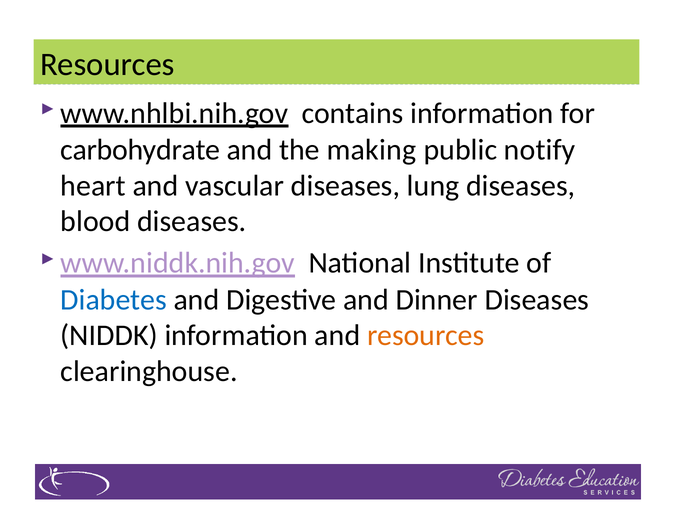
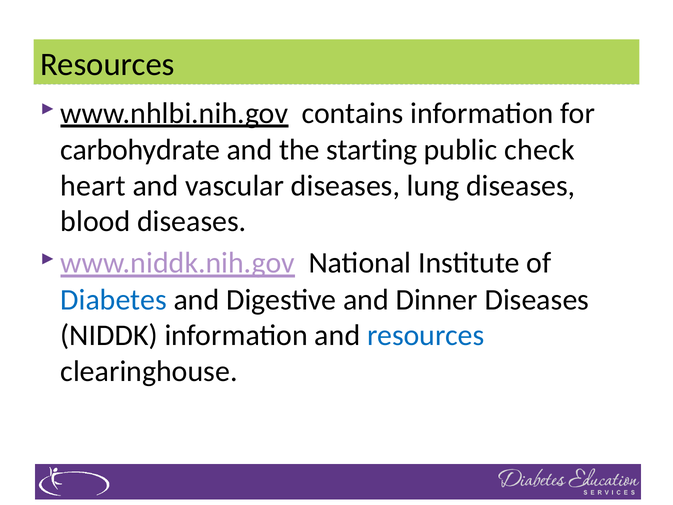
making: making -> starting (372, 150)
notify: notify -> check (539, 150)
resources colour: orange -> blue (426, 335)
